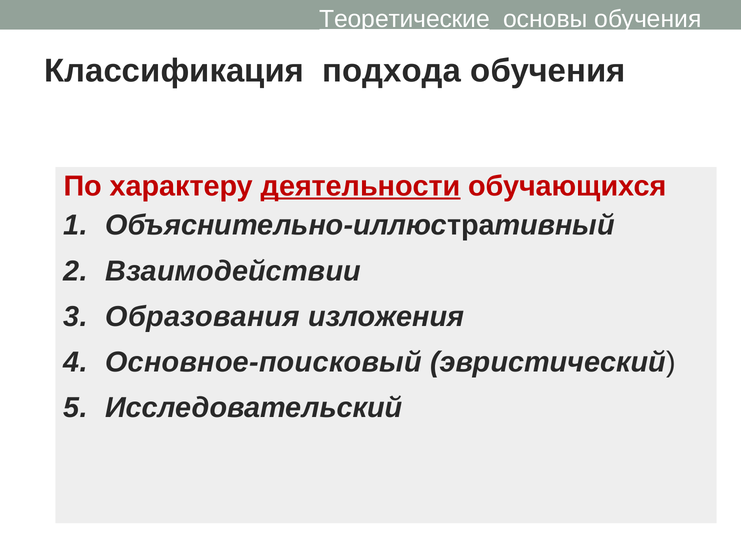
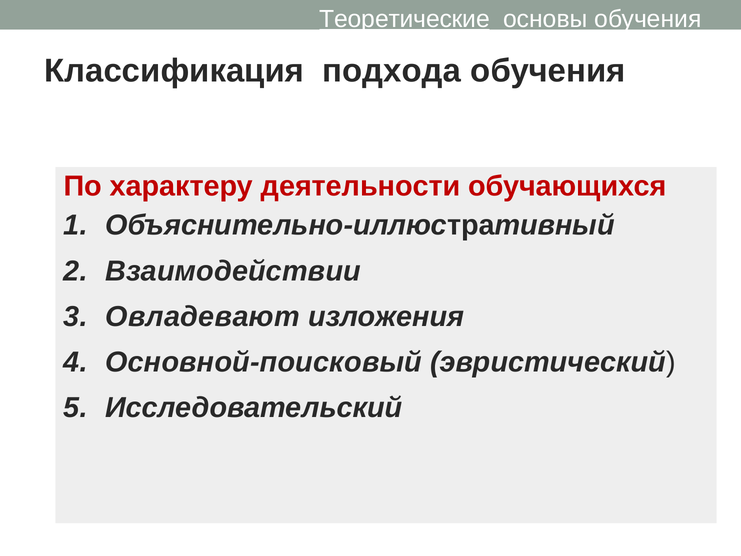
деятельности underline: present -> none (361, 186)
Образования: Образования -> Овладевают (203, 316)
Основное-поисковый: Основное-поисковый -> Основной-поисковый (264, 362)
